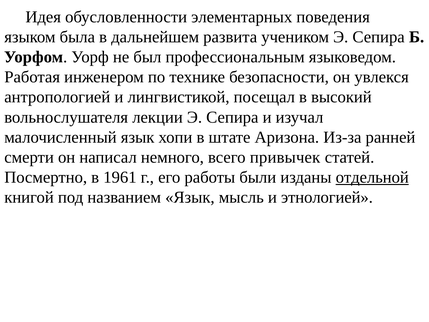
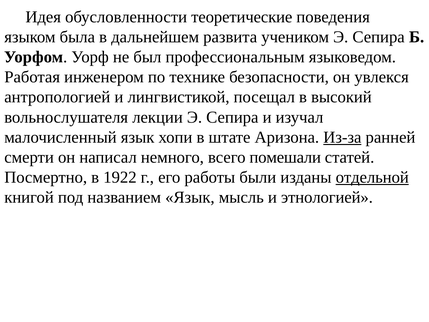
элементарных: элементарных -> теоретические (242, 17)
Из-за underline: none -> present (342, 137)
привычек: привычек -> помешали (285, 157)
1961: 1961 -> 1922 (120, 177)
